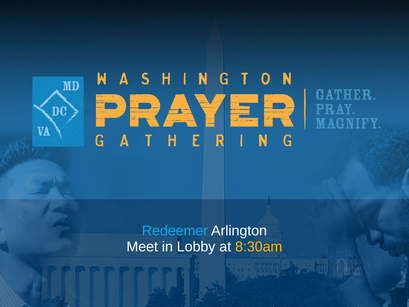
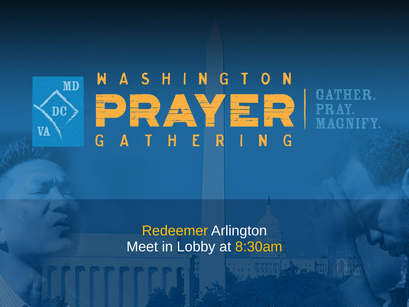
Redeemer colour: light blue -> yellow (175, 231)
